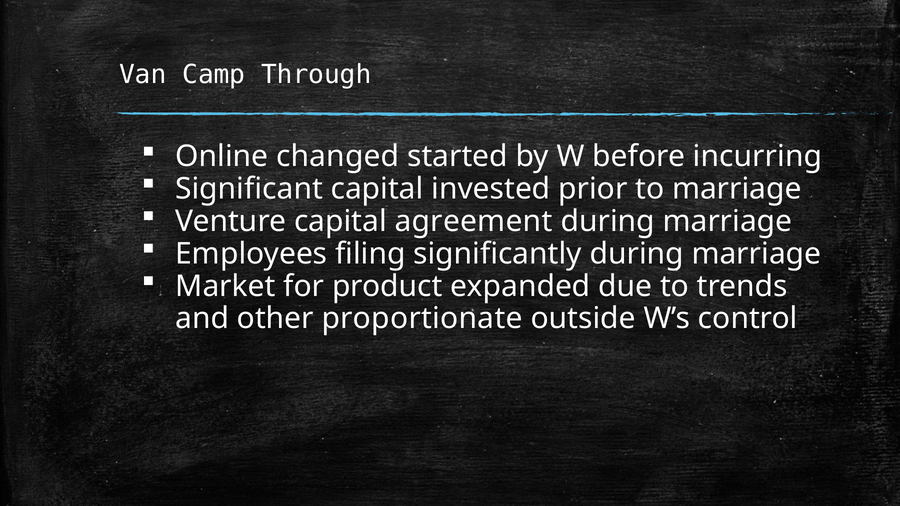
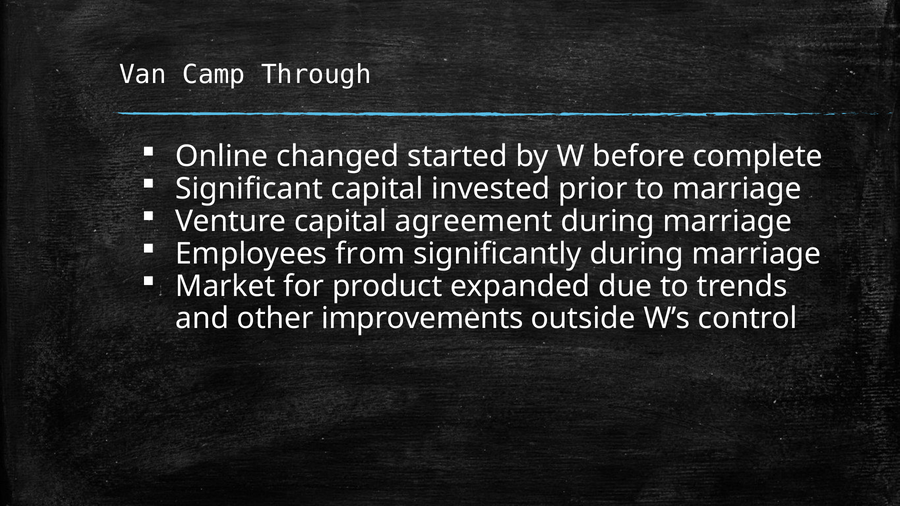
incurring: incurring -> complete (758, 157)
filing: filing -> from (370, 254)
proportionate: proportionate -> improvements (422, 319)
